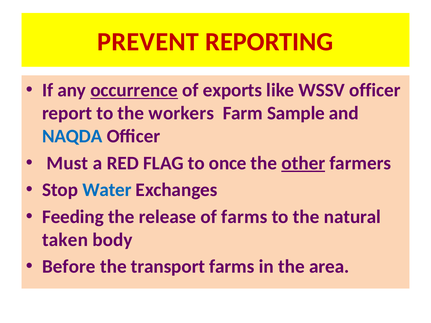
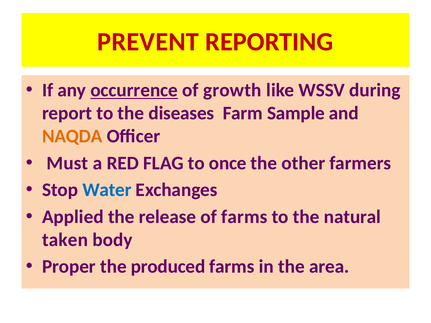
exports: exports -> growth (232, 90)
WSSV officer: officer -> during (375, 90)
workers: workers -> diseases (181, 113)
NAQDA colour: blue -> orange (72, 136)
other underline: present -> none (303, 163)
Feeding: Feeding -> Applied (73, 217)
Before: Before -> Proper (69, 267)
transport: transport -> produced (168, 267)
